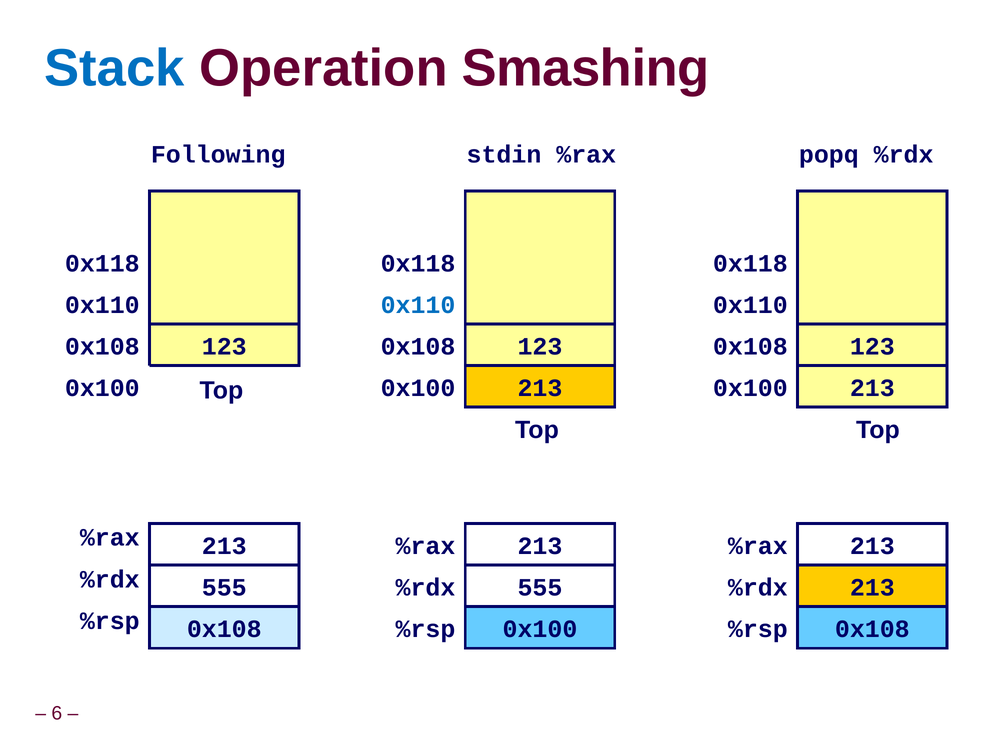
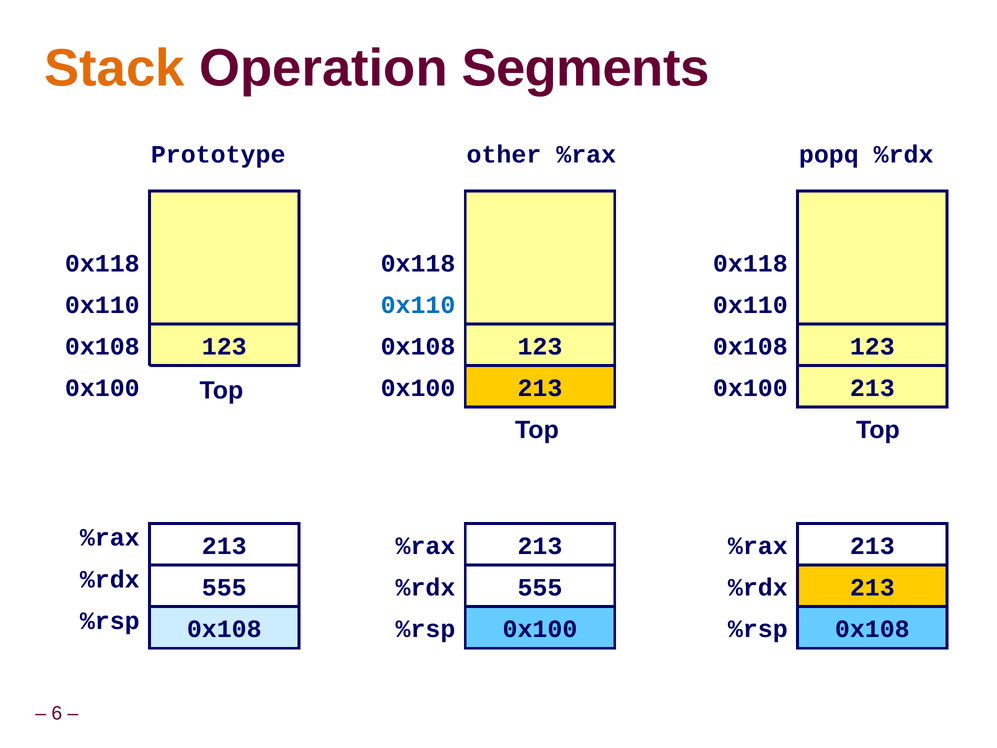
Stack colour: blue -> orange (114, 68)
Smashing: Smashing -> Segments (585, 68)
Following: Following -> Prototype (218, 155)
stdin: stdin -> other (504, 155)
